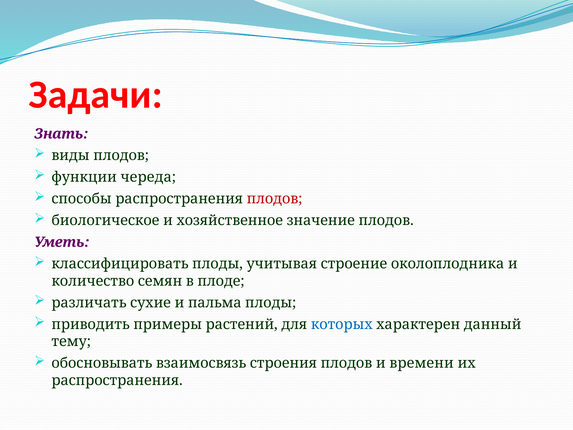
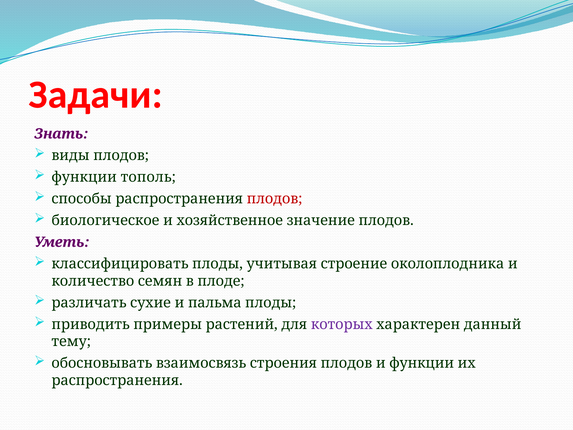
череда: череда -> тополь (148, 177)
которых colour: blue -> purple (342, 324)
и времени: времени -> функции (422, 363)
